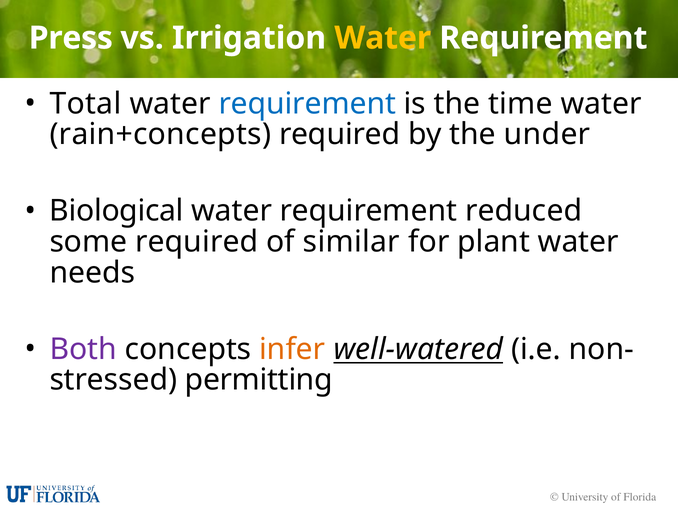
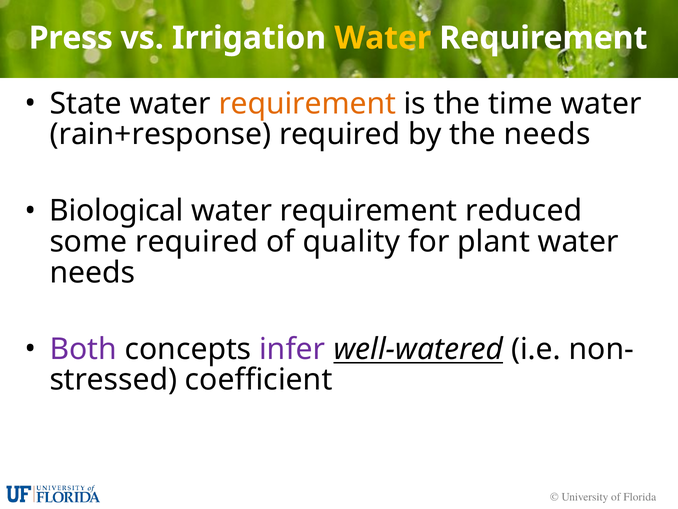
Total: Total -> State (86, 104)
requirement colour: blue -> orange (307, 104)
rain+concepts: rain+concepts -> rain+response (160, 134)
the under: under -> needs (547, 134)
similar: similar -> quality (351, 242)
infer colour: orange -> purple (292, 349)
permitting: permitting -> coefficient (259, 380)
